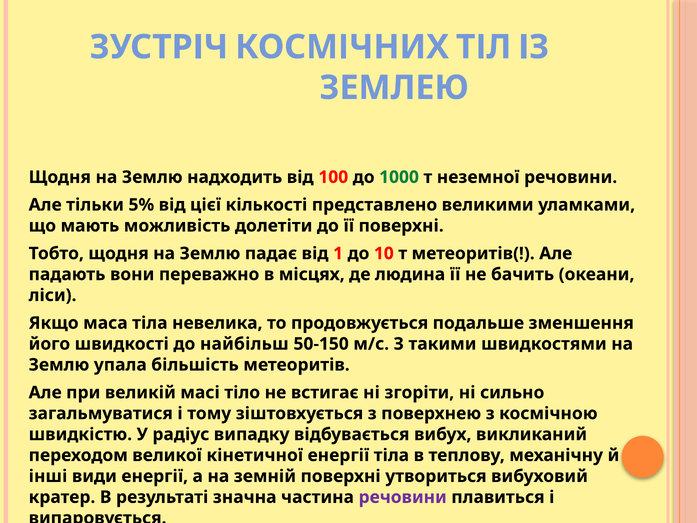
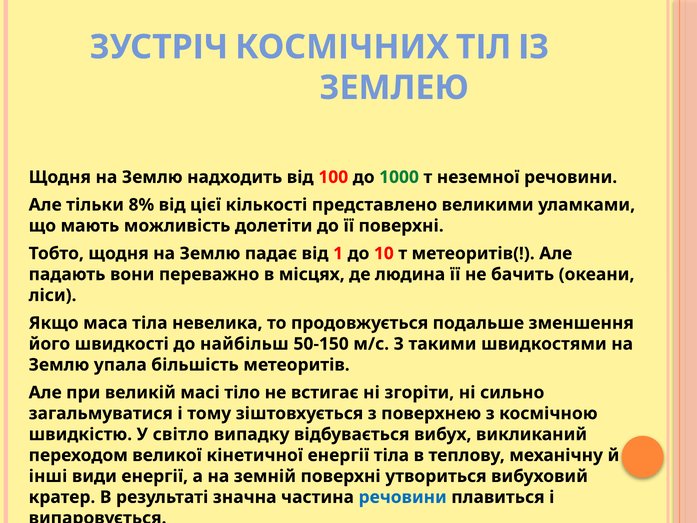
5%: 5% -> 8% (141, 205)
радіус: радіус -> світло (181, 434)
речовини colour: purple -> blue (403, 497)
